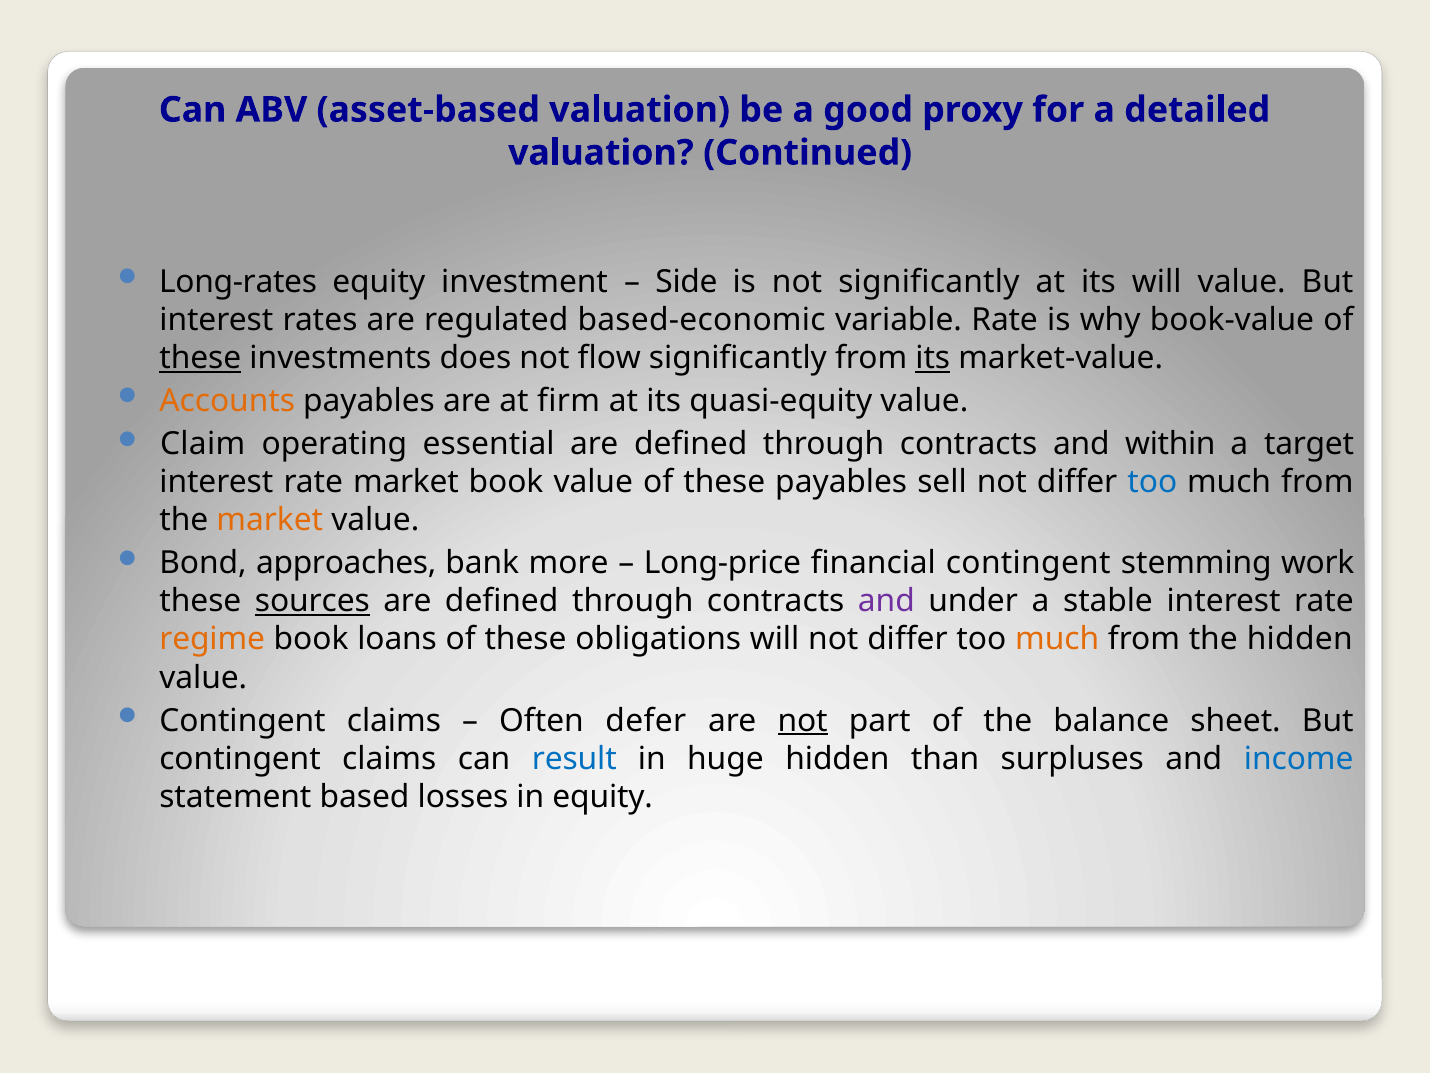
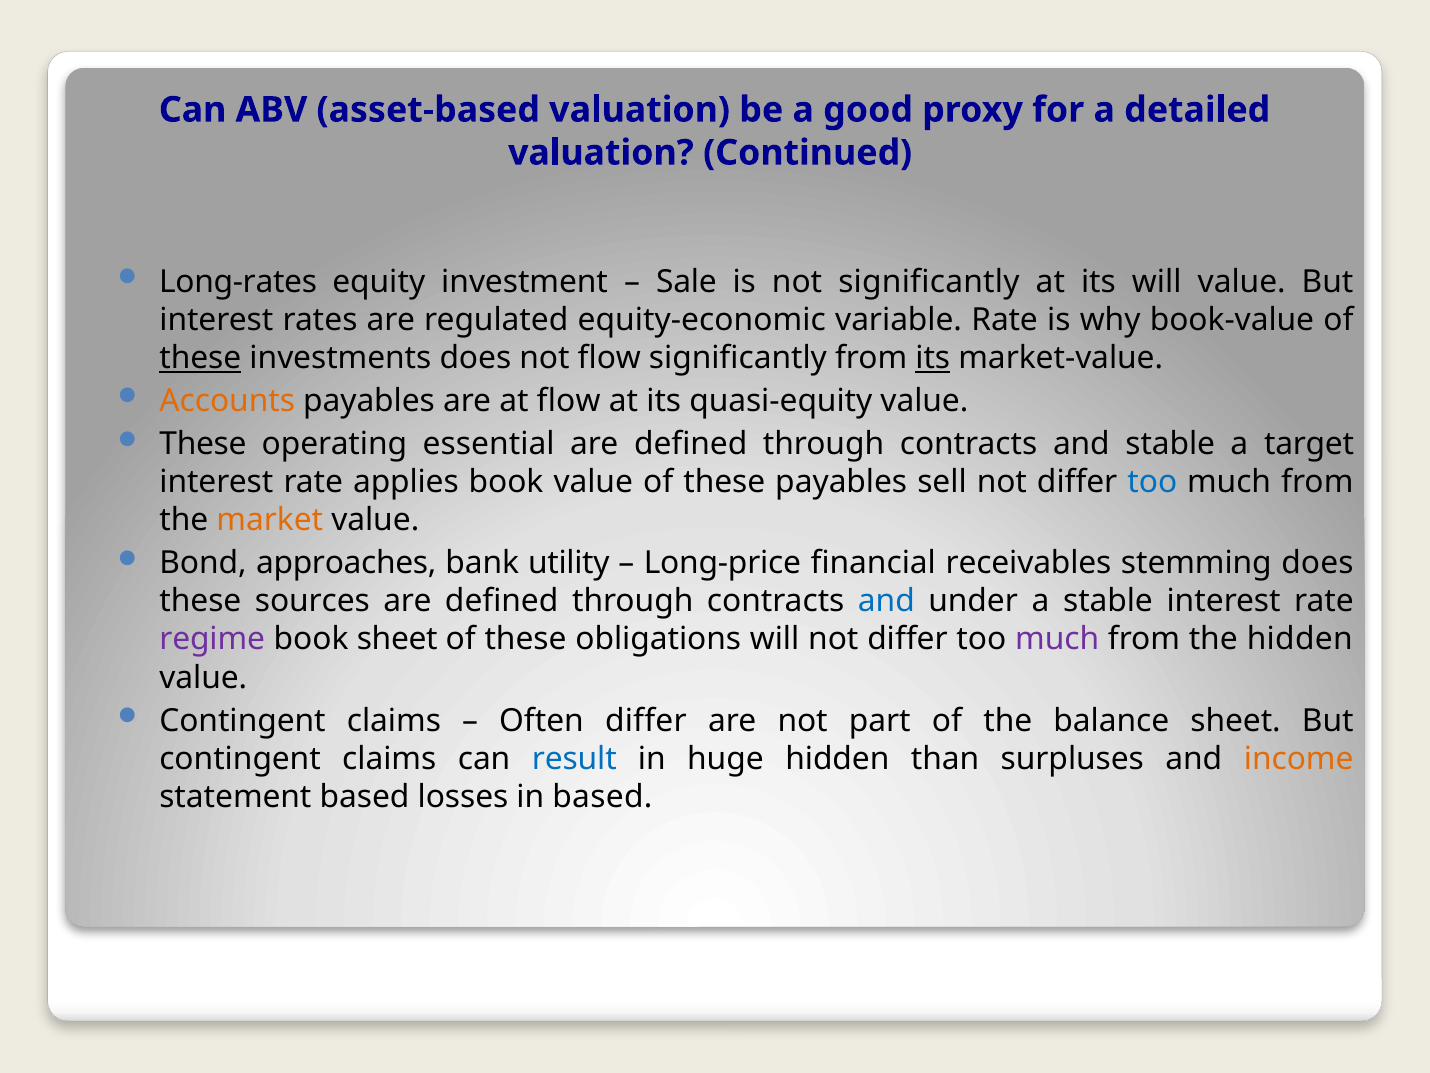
Side: Side -> Sale (686, 282)
based-economic: based-economic -> equity-economic (702, 320)
at firm: firm -> flow (569, 401)
Claim: Claim -> These (203, 444)
and within: within -> stable (1170, 444)
rate market: market -> applies (406, 482)
more: more -> utility (569, 563)
financial contingent: contingent -> receivables (1029, 563)
stemming work: work -> does (1317, 563)
sources underline: present -> none (312, 601)
and colour: purple -> blue (886, 601)
regime colour: orange -> purple (212, 639)
book loans: loans -> sheet (397, 639)
much colour: orange -> purple (1057, 639)
Often defer: defer -> differ (646, 720)
not underline: present -> none (803, 720)
income colour: blue -> orange (1299, 758)
in equity: equity -> based (602, 796)
